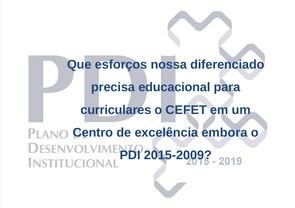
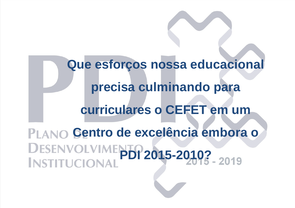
diferenciado: diferenciado -> educacional (227, 65)
educacional: educacional -> culminando (174, 87)
2015-2009: 2015-2009 -> 2015-2010 (178, 156)
